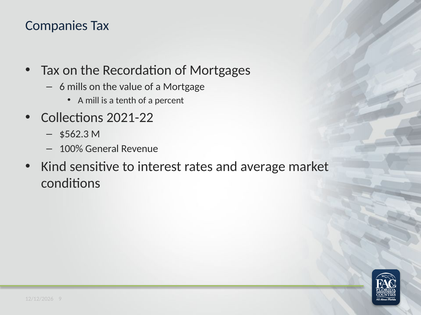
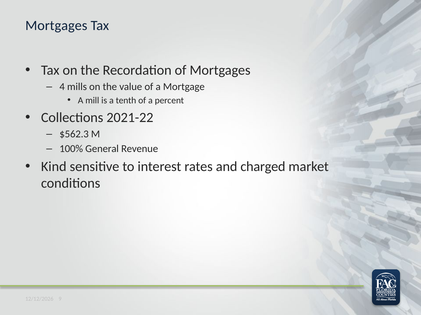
Companies: Companies -> Mortgages (56, 26)
6: 6 -> 4 (62, 87)
average: average -> charged (263, 167)
